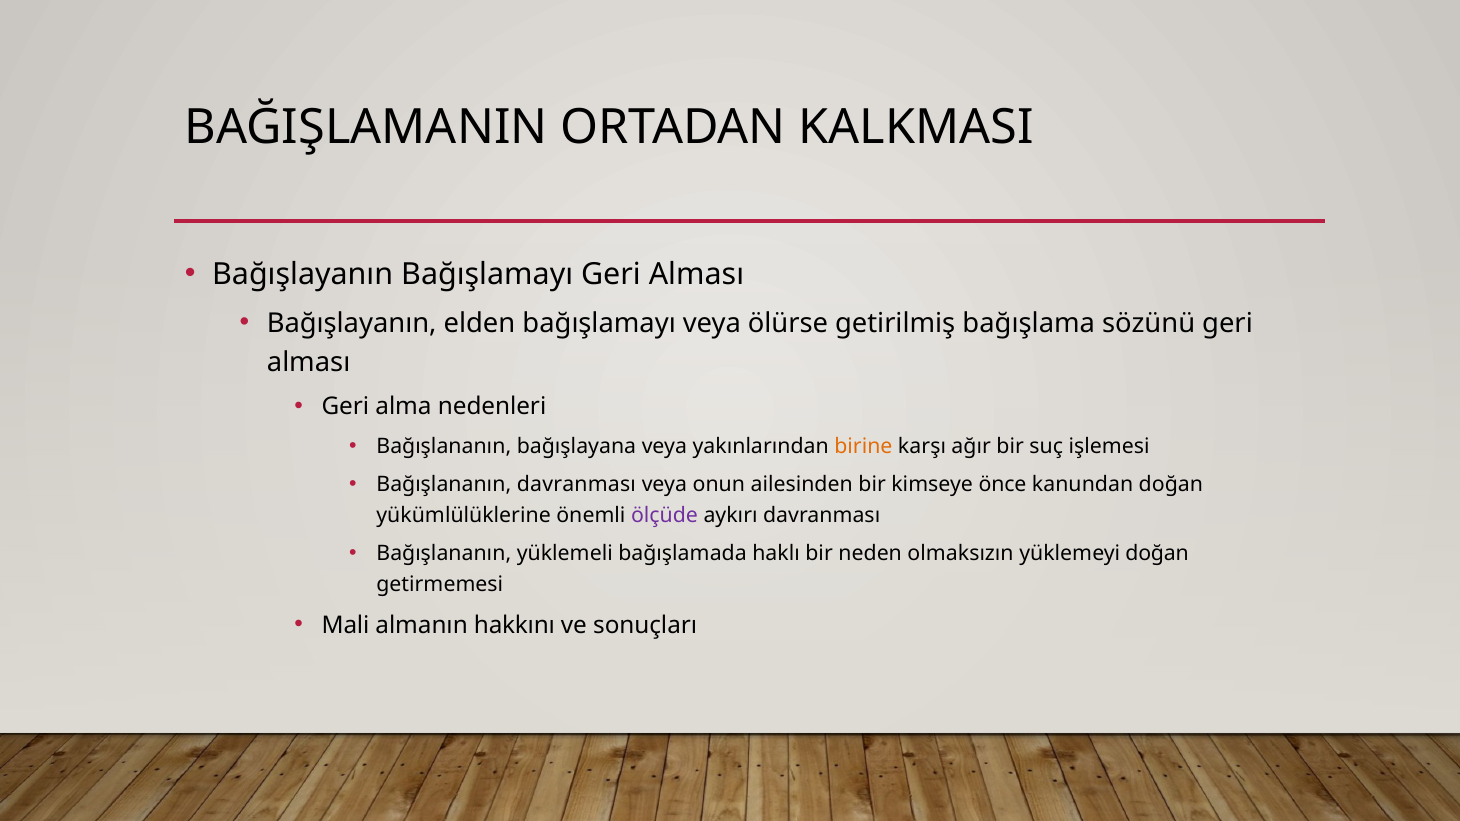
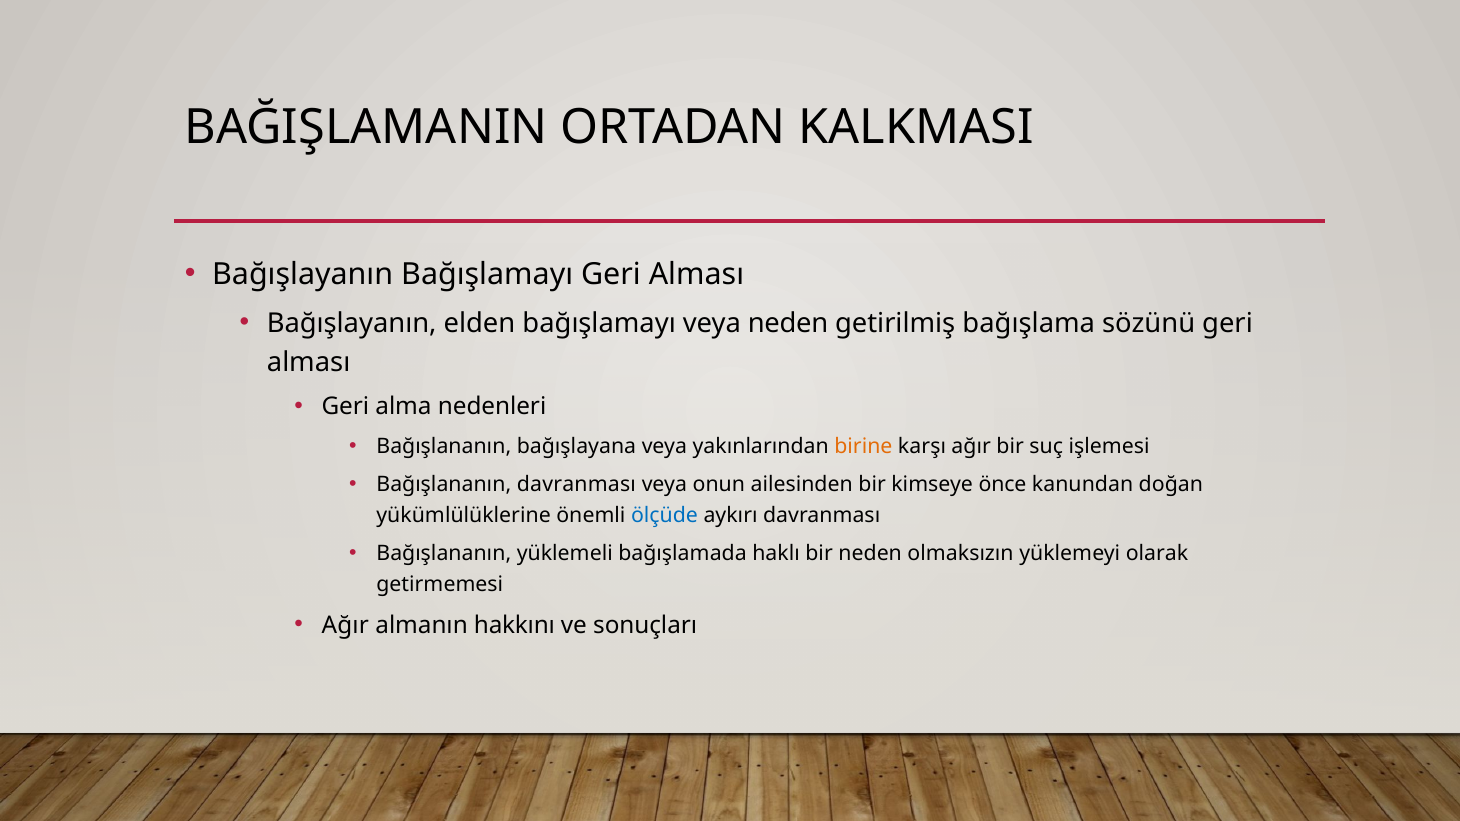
veya ölürse: ölürse -> neden (788, 323)
ölçüde colour: purple -> blue (664, 516)
yüklemeyi doğan: doğan -> olarak (1157, 554)
Mali: Mali -> Ağır (345, 626)
